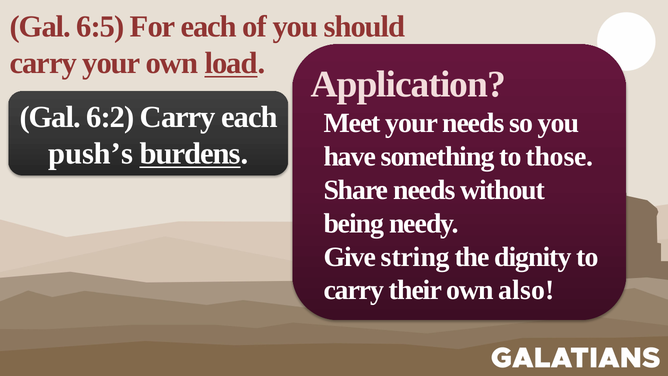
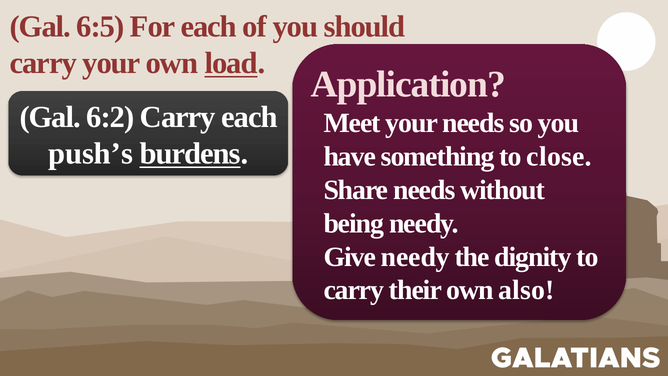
those: those -> close (559, 156)
Give string: string -> needy (415, 257)
